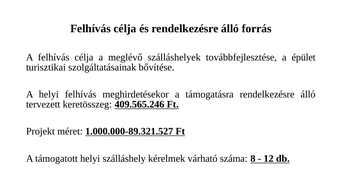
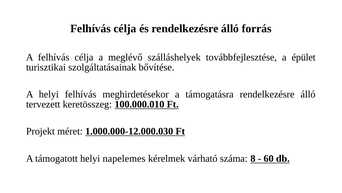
409.565.246: 409.565.246 -> 100.000.010 (139, 104)
1.000.000-89.321.527: 1.000.000-89.321.527 -> 1.000.000-12.000.030 (129, 131)
szálláshely: szálláshely -> napelemes (124, 158)
12: 12 -> 60 (269, 158)
